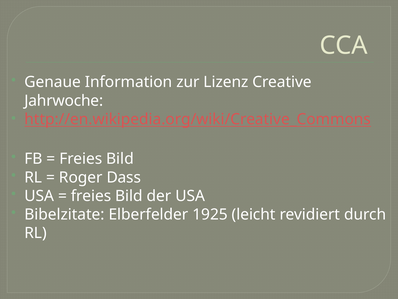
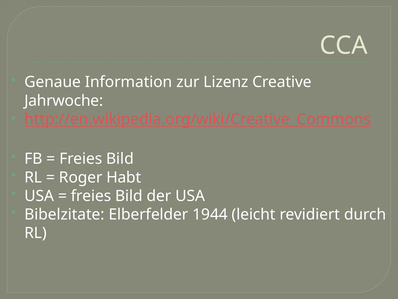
Dass: Dass -> Habt (124, 177)
1925: 1925 -> 1944 (210, 214)
